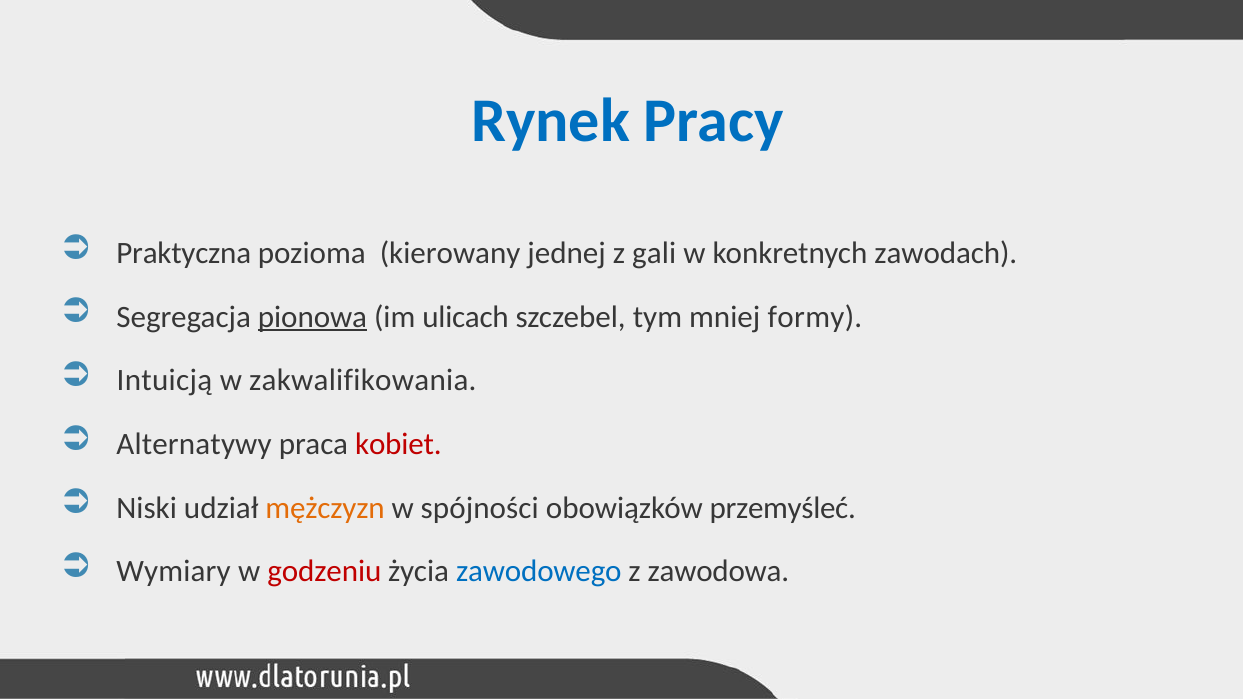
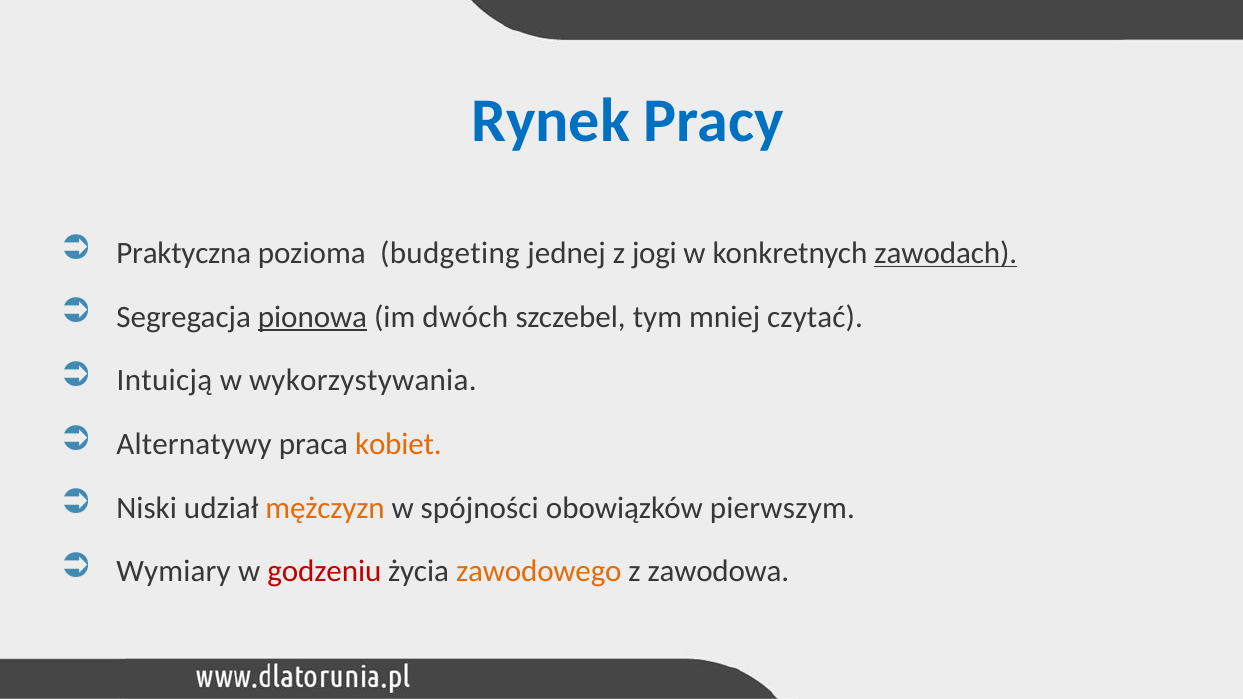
kierowany: kierowany -> budgeting (450, 253)
gali: gali -> jogi (654, 253)
zawodach underline: none -> present (946, 253)
ulicach: ulicach -> dwóch (465, 317)
formy: formy -> czytać (815, 317)
zakwalifikowania: zakwalifikowania -> wykorzystywania (363, 381)
kobiet colour: red -> orange (398, 444)
przemyśleć: przemyśleć -> pierwszym (782, 508)
zawodowego colour: blue -> orange (539, 572)
